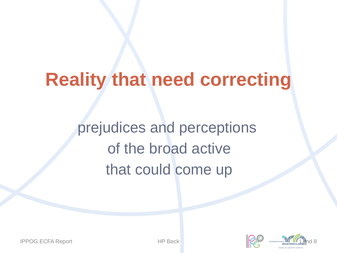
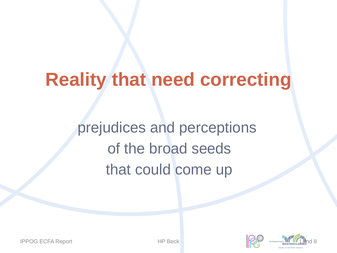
active: active -> seeds (211, 148)
